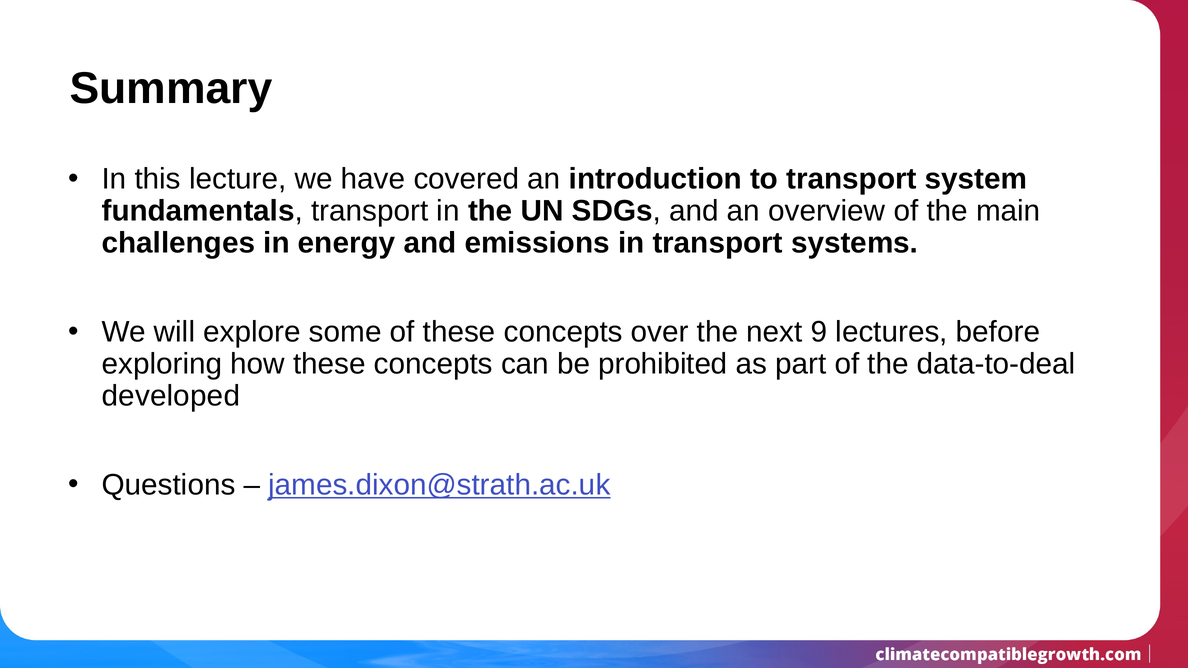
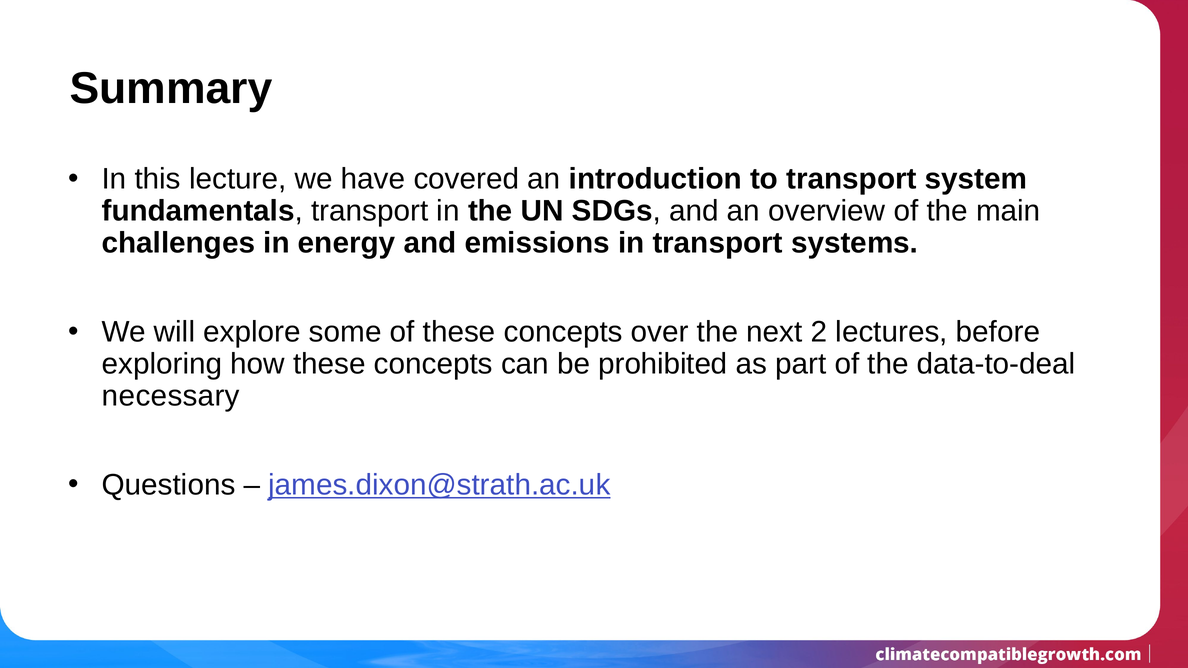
9: 9 -> 2 (819, 332)
developed: developed -> necessary (171, 396)
